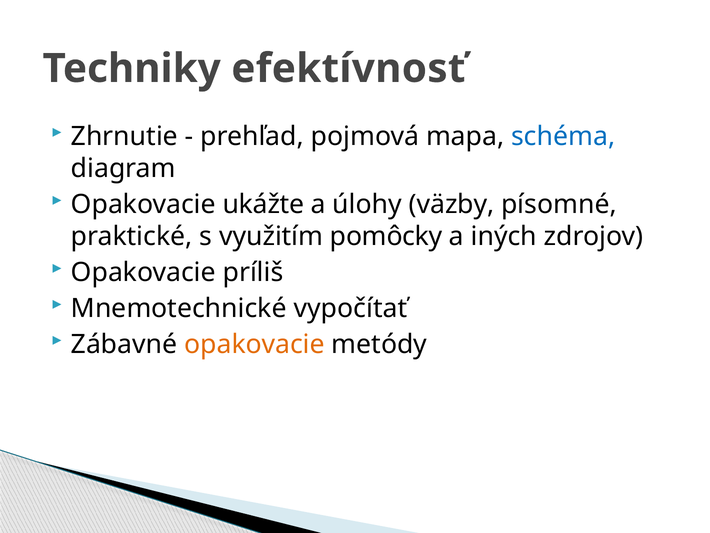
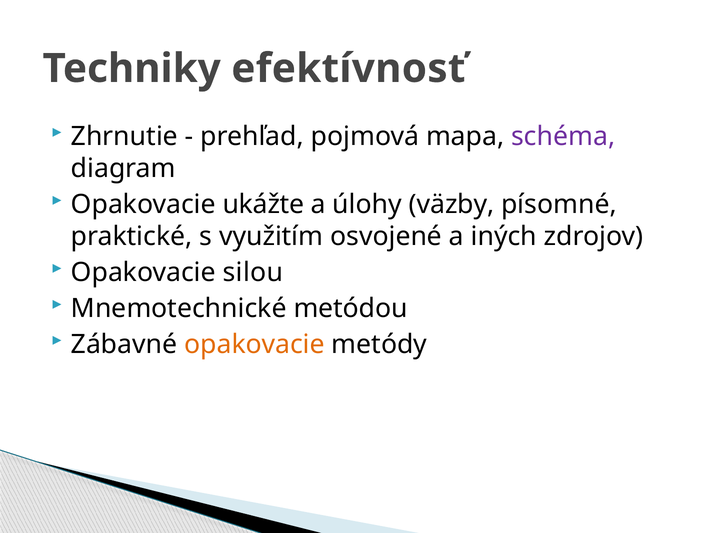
schéma colour: blue -> purple (563, 136)
pomôcky: pomôcky -> osvojené (386, 236)
príliš: príliš -> silou (253, 272)
vypočítať: vypočítať -> metódou (351, 308)
